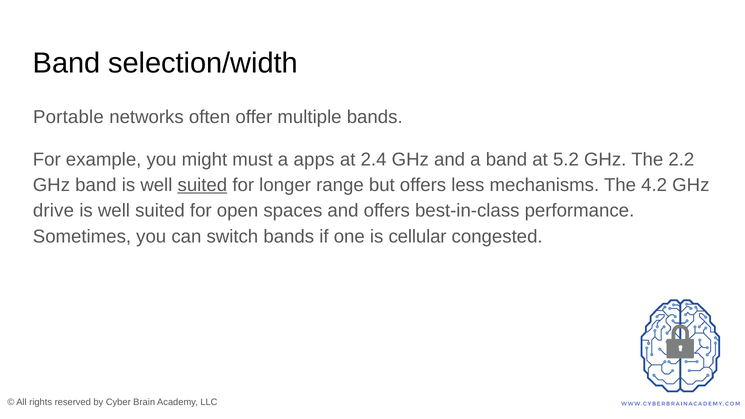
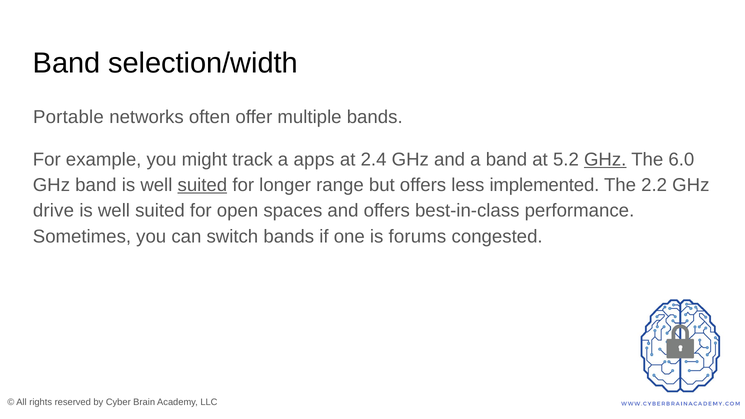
must: must -> track (252, 159)
GHz underline: none -> present (605, 159)
2.2: 2.2 -> 6.0 (681, 159)
mechanisms: mechanisms -> implemented (544, 185)
4.2: 4.2 -> 2.2 (654, 185)
cellular: cellular -> forums (417, 236)
